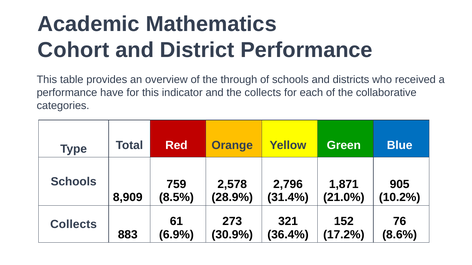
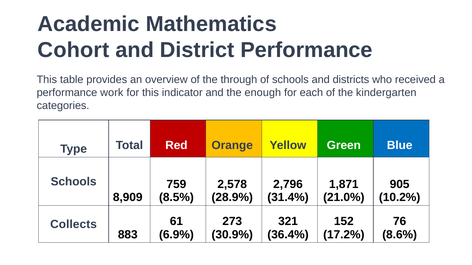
have: have -> work (112, 93)
the collects: collects -> enough (263, 93)
collaborative: collaborative -> kindergarten (386, 93)
